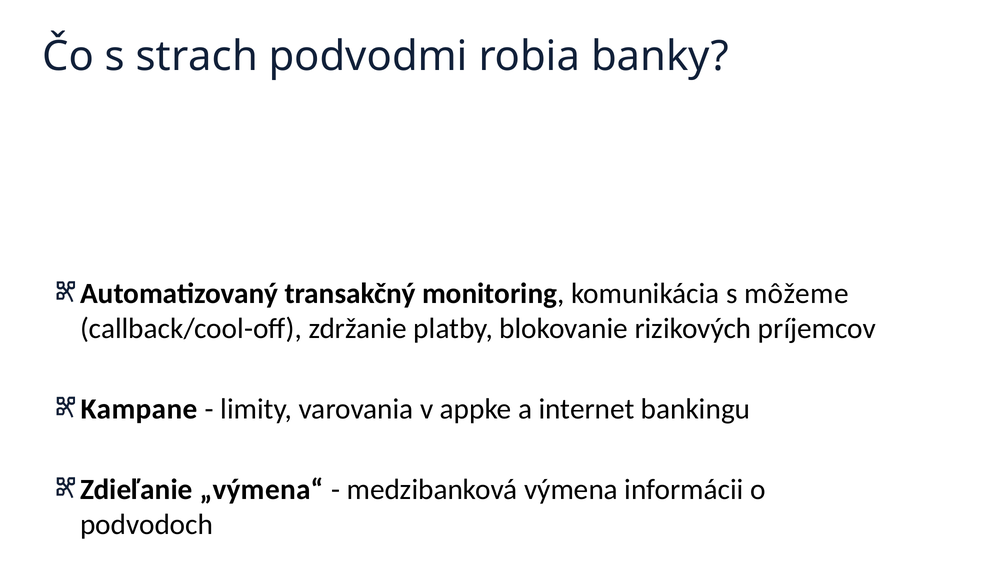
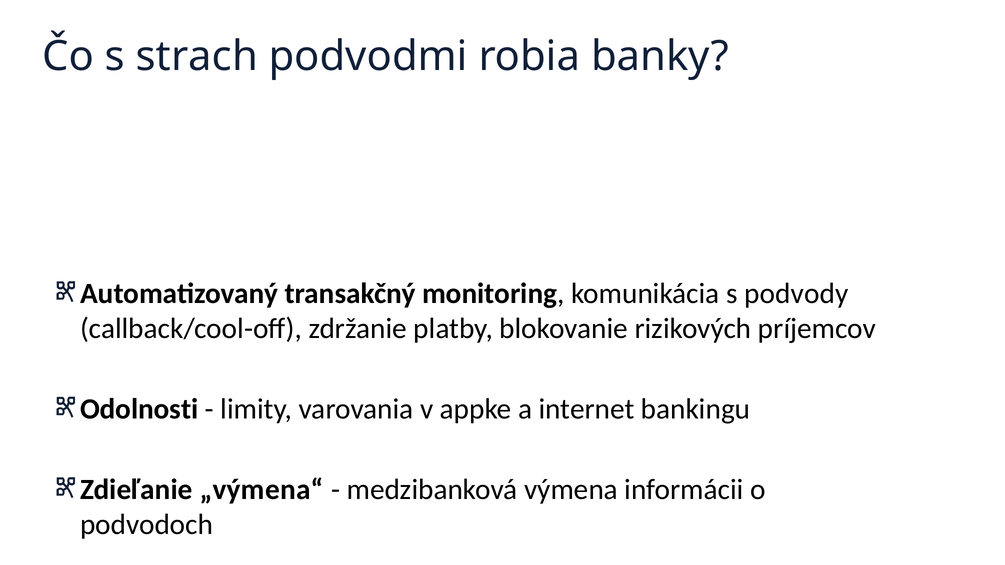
môžeme: môžeme -> podvody (796, 294)
Kampane: Kampane -> Odolnosti (139, 409)
